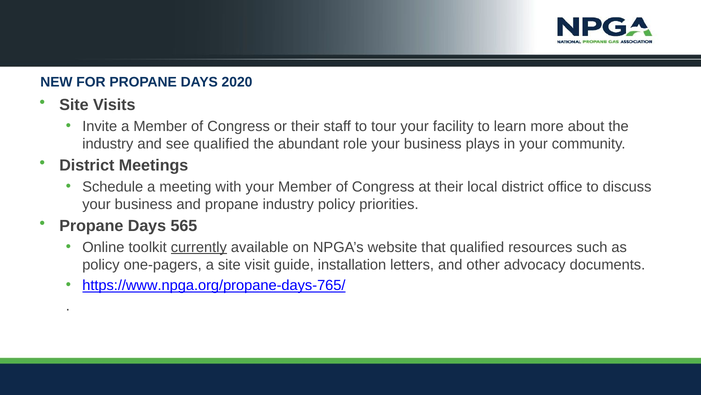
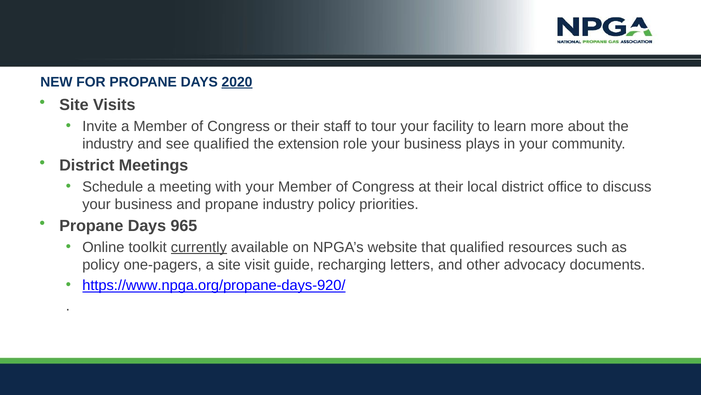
2020 underline: none -> present (237, 82)
abundant: abundant -> extension (309, 144)
565: 565 -> 965 (184, 226)
installation: installation -> recharging (352, 264)
https://www.npga.org/propane-days-765/: https://www.npga.org/propane-days-765/ -> https://www.npga.org/propane-days-920/ (214, 285)
